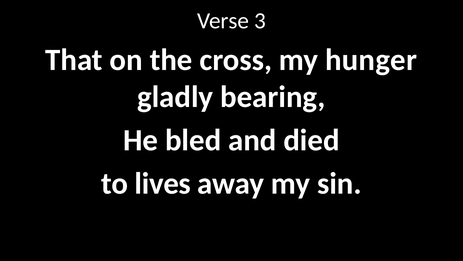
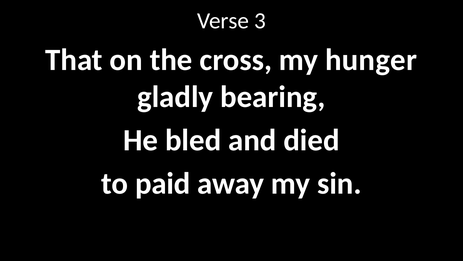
lives: lives -> paid (163, 183)
